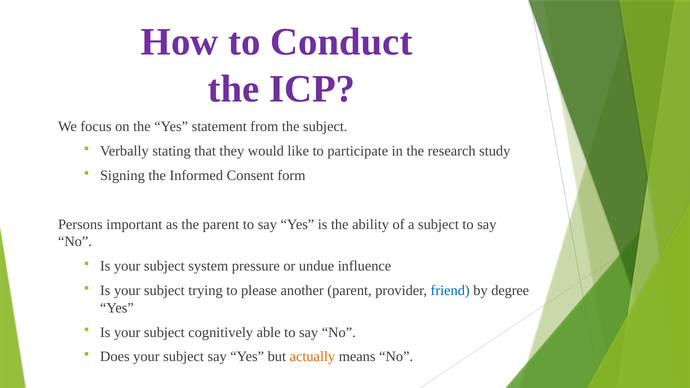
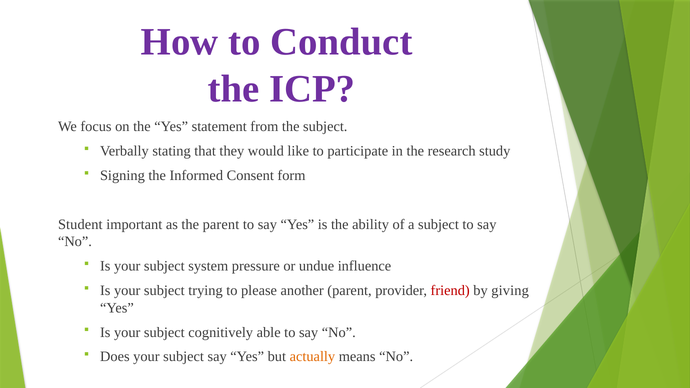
Persons: Persons -> Student (80, 225)
friend colour: blue -> red (450, 291)
degree: degree -> giving (510, 291)
